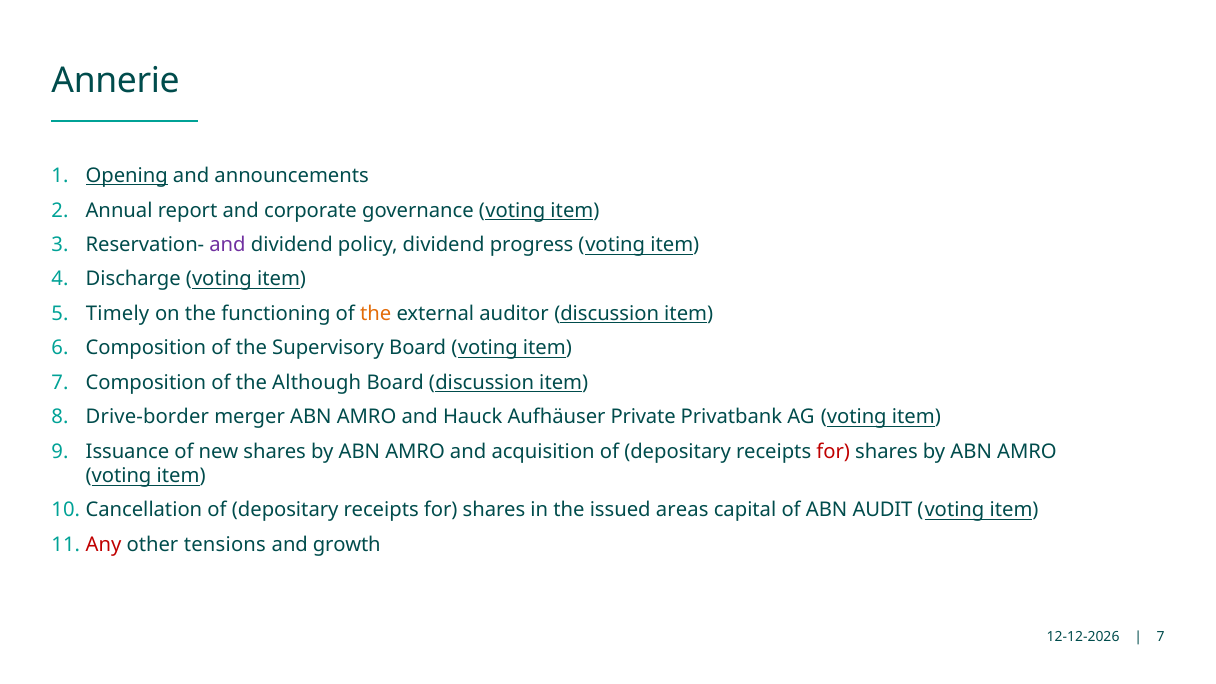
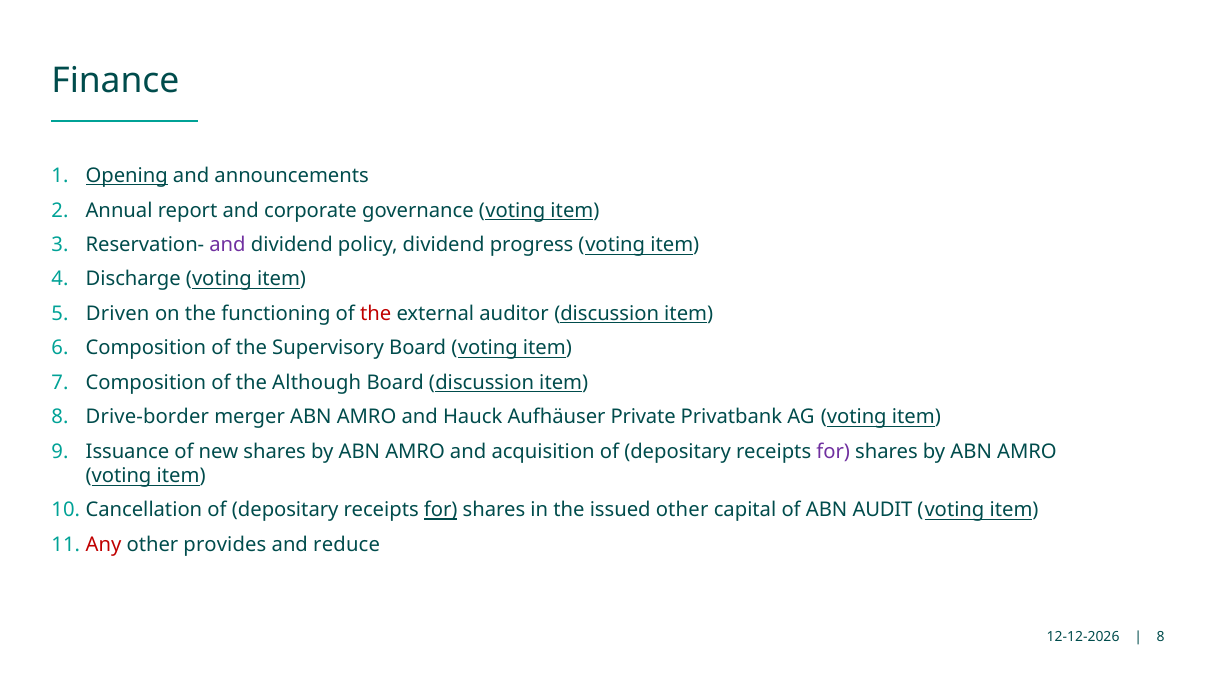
Annerie: Annerie -> Finance (115, 81)
Timely: Timely -> Driven (118, 314)
the colour: orange -> red (376, 314)
for colour: red -> purple (833, 451)
for underline: none -> present (441, 510)
issued areas: areas -> other (682, 510)
tensions: tensions -> provides (225, 545)
growth: growth -> reduce (347, 545)
7: 7 -> 8 (1161, 637)
